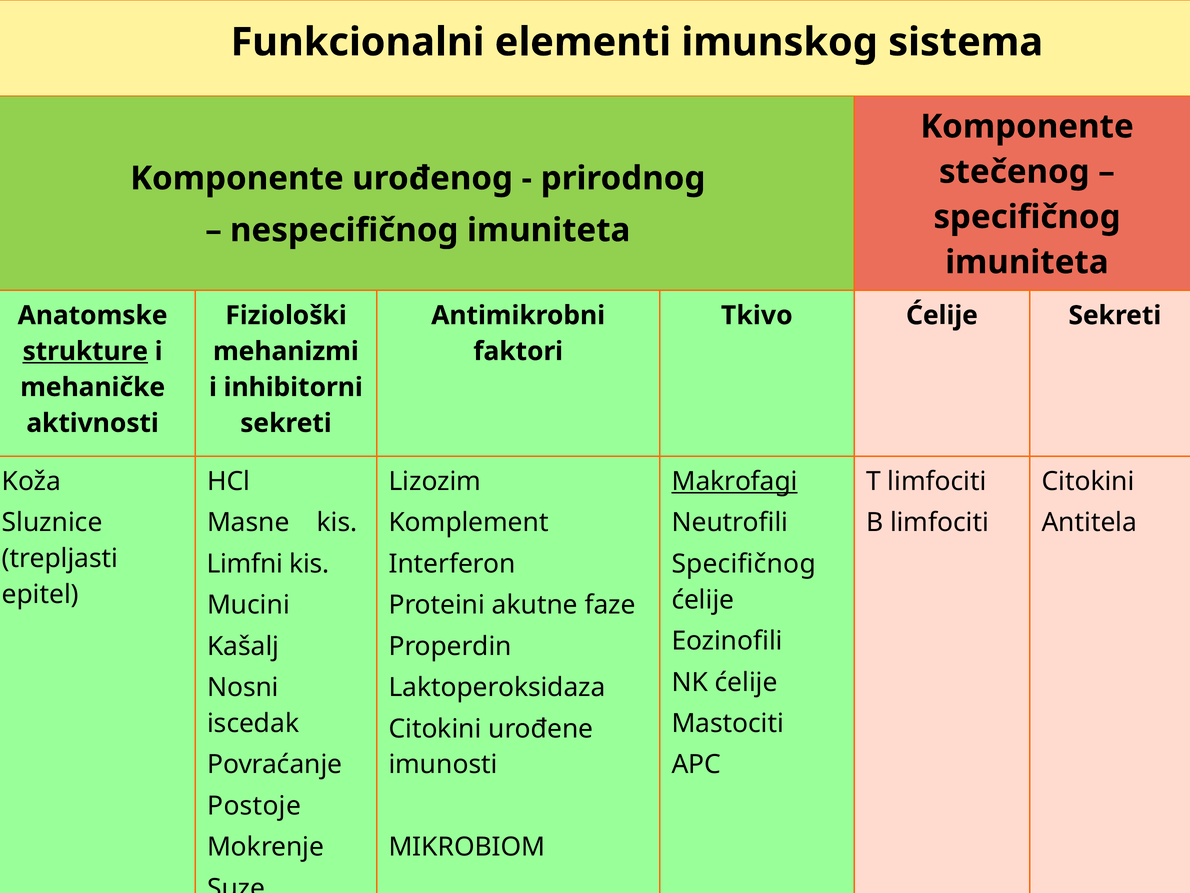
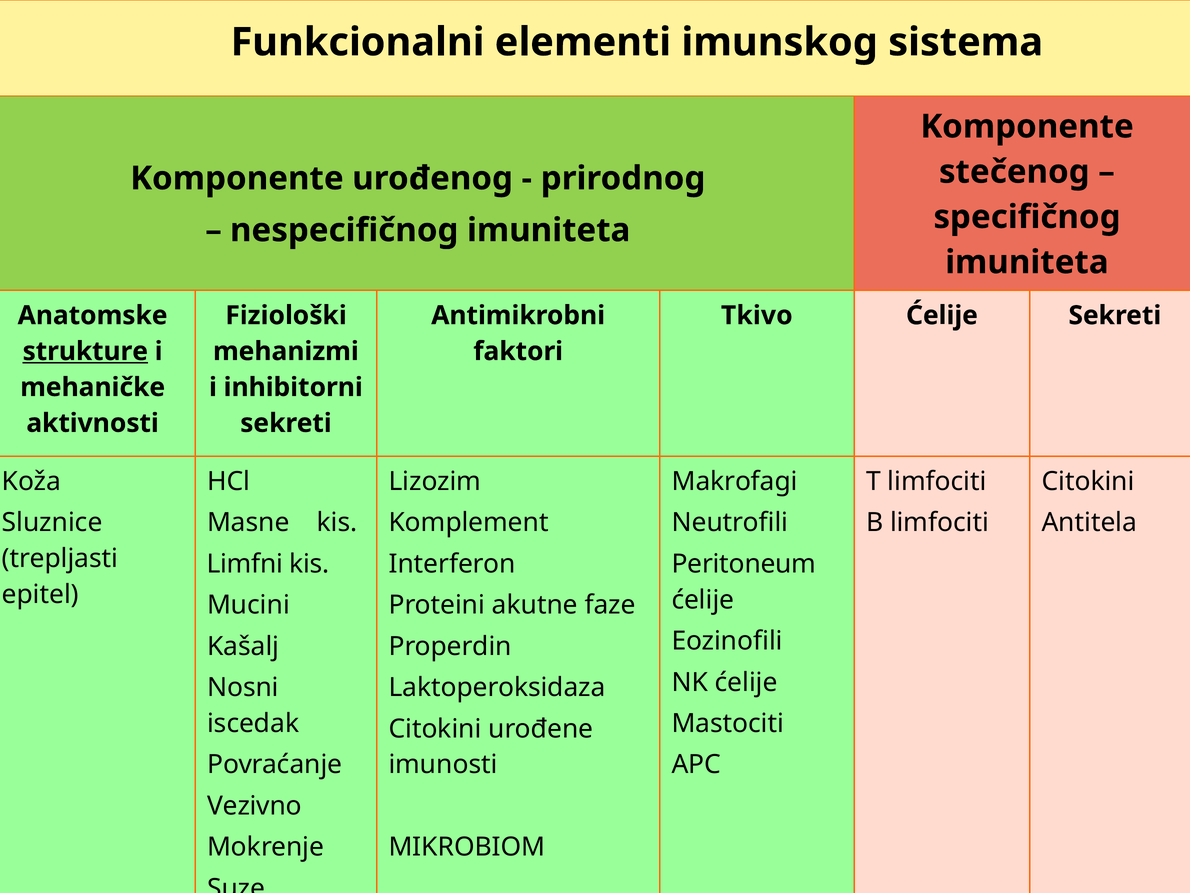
Makrofagi underline: present -> none (735, 481)
Specifičnog: Specifičnog -> Peritoneum (744, 564)
Postoje: Postoje -> Vezivno (254, 805)
